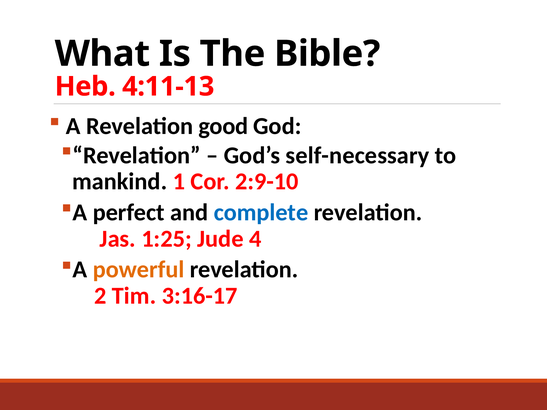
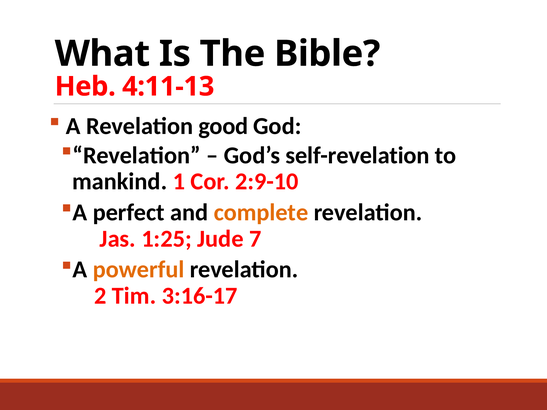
self-necessary: self-necessary -> self-revelation (358, 155)
complete colour: blue -> orange (261, 213)
4: 4 -> 7 (255, 239)
